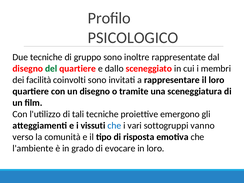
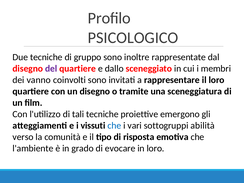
del colour: green -> purple (51, 69)
facilità: facilità -> vanno (39, 80)
vanno: vanno -> abilità (203, 126)
